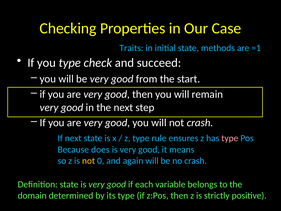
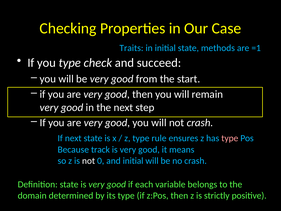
does: does -> track (100, 149)
not colour: yellow -> white (89, 161)
and again: again -> initial (133, 161)
